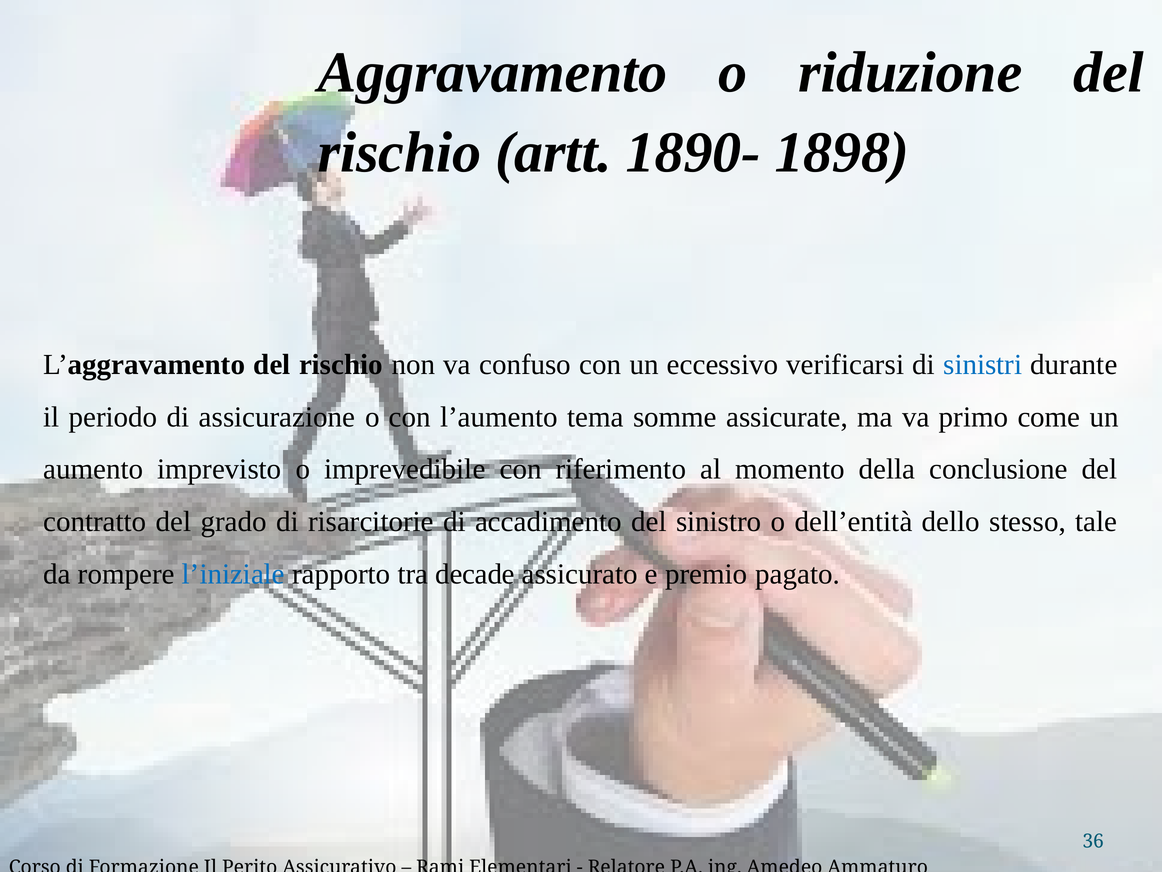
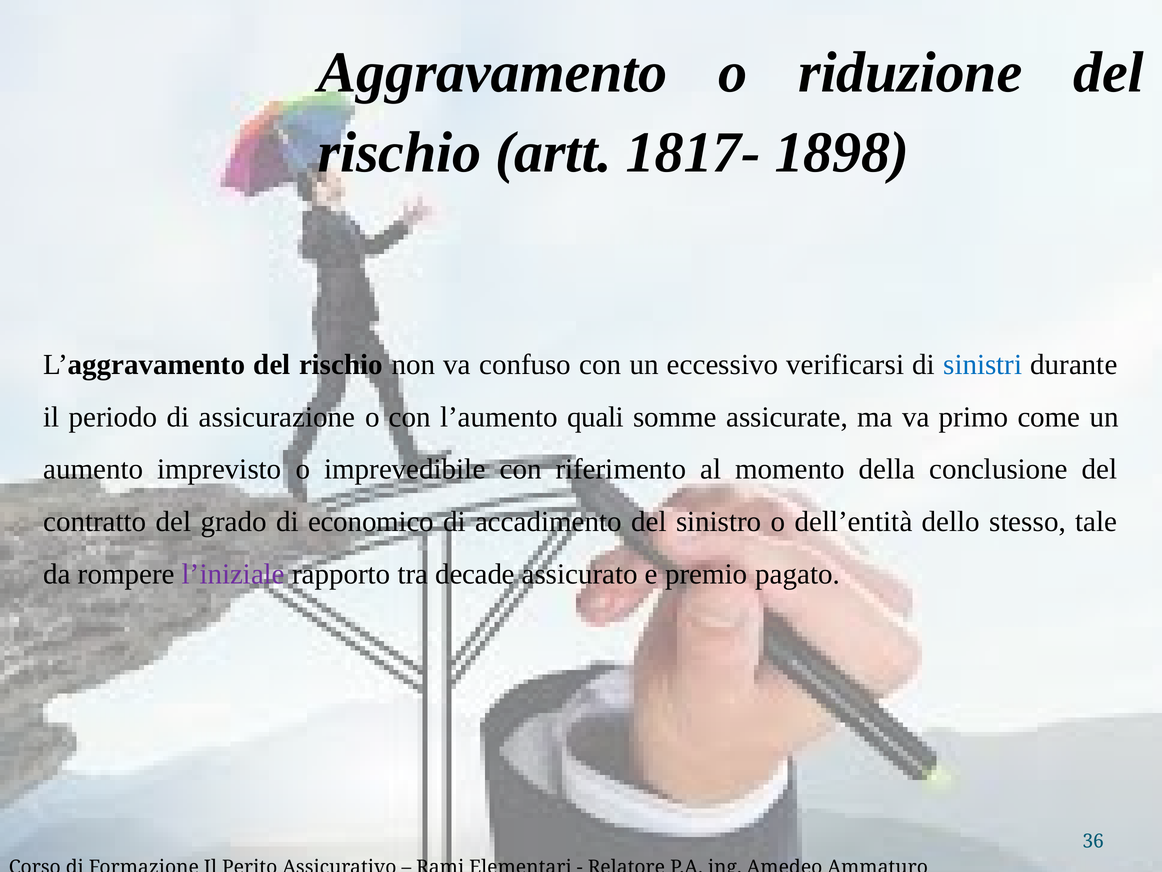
1890-: 1890- -> 1817- (693, 153)
tema: tema -> quali (596, 417)
risarcitorie: risarcitorie -> economico (371, 521)
l’iniziale colour: blue -> purple (233, 574)
